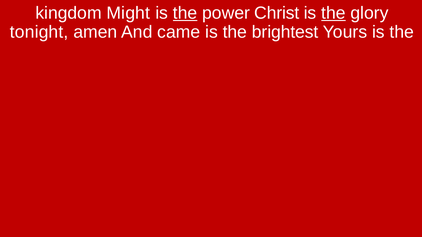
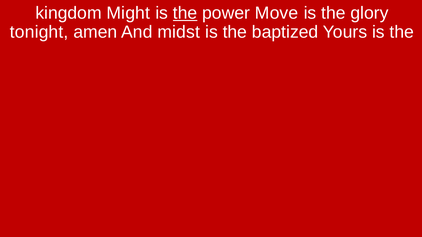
Christ: Christ -> Move (277, 13)
the underline: present -> none (333, 13)
came: came -> midst (179, 32)
brightest: brightest -> baptized (285, 32)
